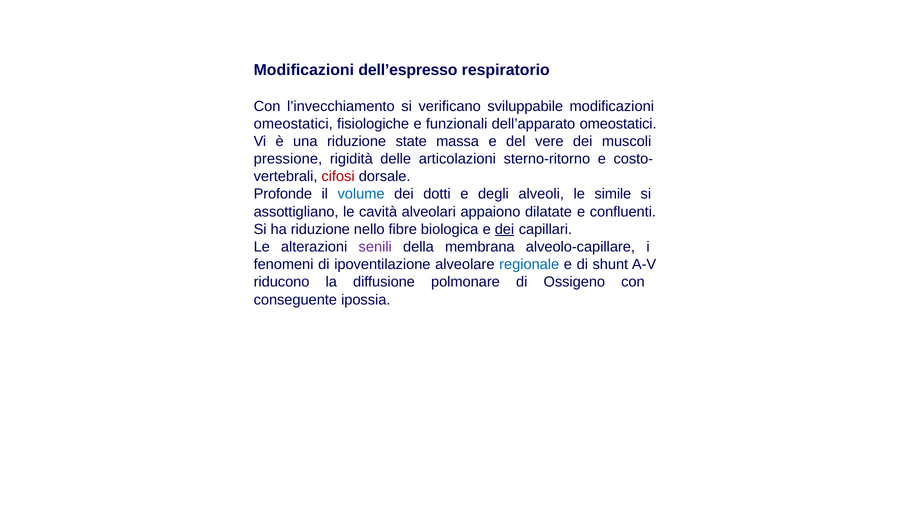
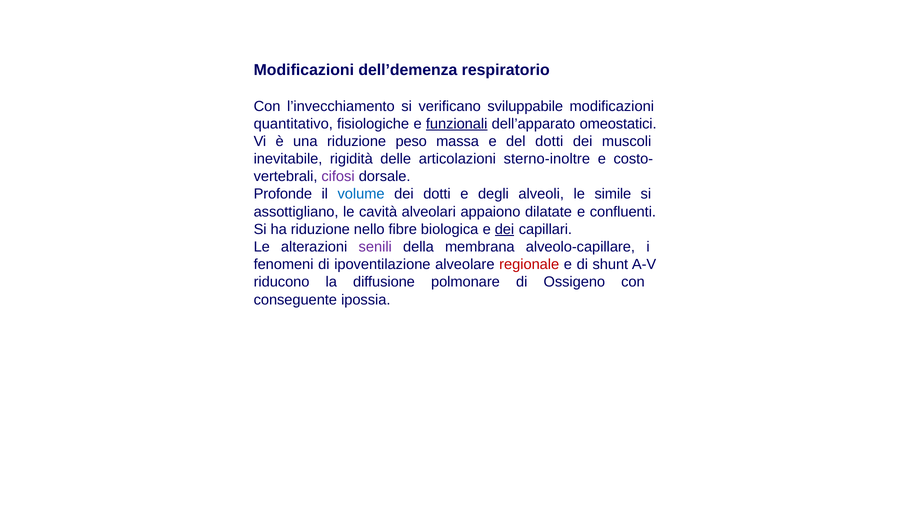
dell’espresso: dell’espresso -> dell’demenza (408, 70)
omeostatici: omeostatici -> quantitativo (293, 124)
funzionali underline: none -> present (457, 124)
state: state -> peso (411, 141)
del vere: vere -> dotti (549, 141)
pressione: pressione -> inevitabile (288, 159)
sterno-ritorno: sterno-ritorno -> sterno-inoltre (547, 159)
cifosi colour: red -> purple (338, 177)
regionale colour: blue -> red (529, 265)
